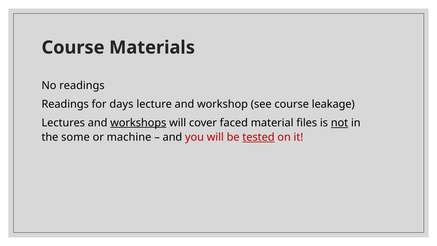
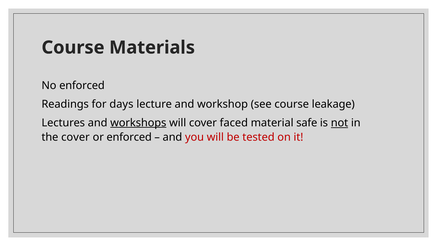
No readings: readings -> enforced (82, 86)
files: files -> safe (307, 123)
the some: some -> cover (75, 137)
or machine: machine -> enforced (129, 137)
tested underline: present -> none (258, 137)
